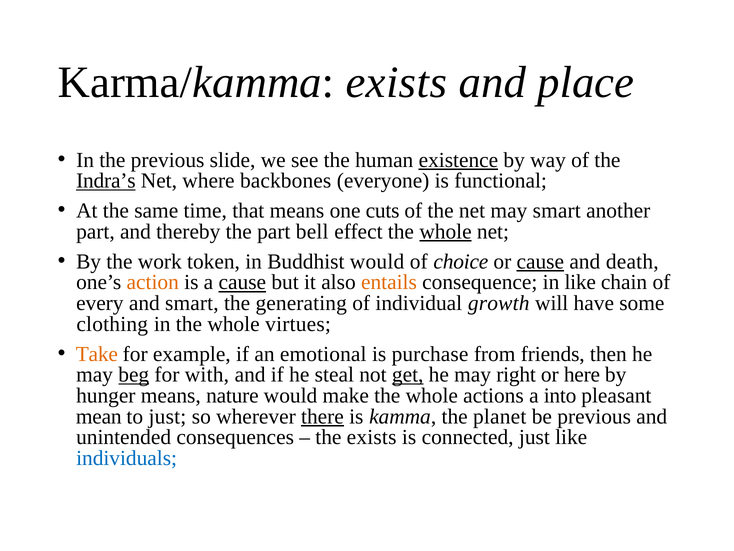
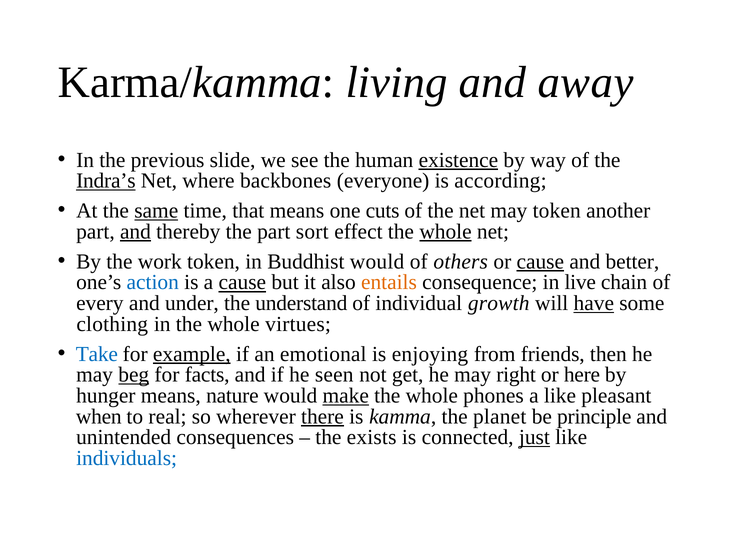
Karma/kamma exists: exists -> living (397, 82)
place: place -> away (585, 82)
functional: functional -> according (500, 181)
same underline: none -> present (156, 211)
may smart: smart -> token (557, 211)
and underline: none -> present (135, 231)
bell: bell -> sort (312, 231)
choice: choice -> others (461, 261)
death: death -> better (632, 261)
action colour: orange -> blue (153, 282)
in like: like -> live (580, 282)
and smart: smart -> under (192, 303)
generating: generating -> understand (301, 303)
have underline: none -> present (594, 303)
Take colour: orange -> blue (97, 354)
example underline: none -> present (192, 354)
purchase: purchase -> enjoying (430, 354)
with: with -> facts (207, 375)
steal: steal -> seen (334, 375)
get underline: present -> none (408, 375)
make underline: none -> present (346, 395)
actions: actions -> phones (494, 395)
a into: into -> like (560, 395)
mean: mean -> when (99, 416)
to just: just -> real (168, 416)
be previous: previous -> principle (594, 416)
just underline: none -> present (534, 437)
